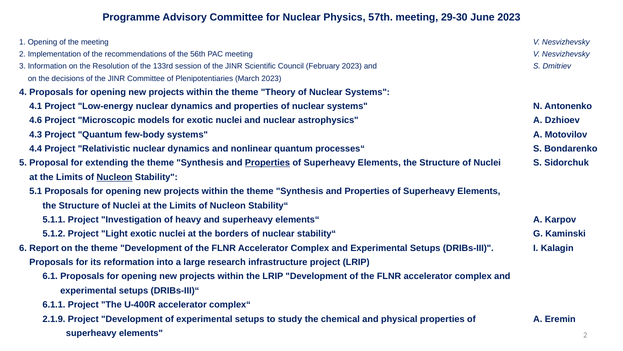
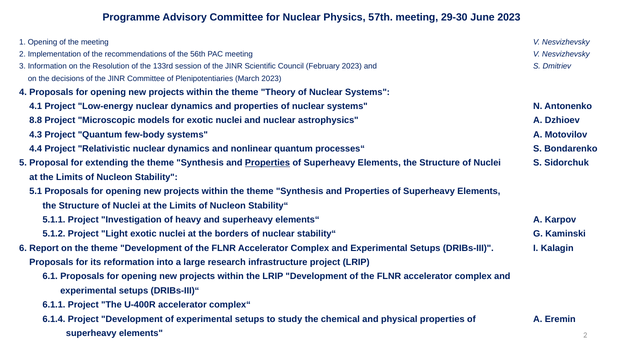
4.6: 4.6 -> 8.8 (36, 120)
Nucleon underline: present -> none (114, 177)
2.1.9: 2.1.9 -> 6.1.4 (54, 319)
